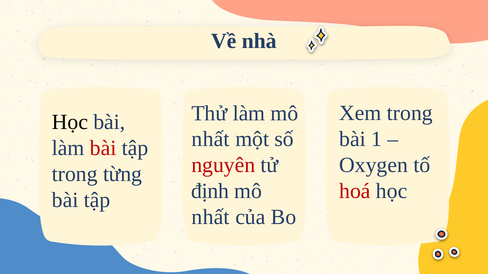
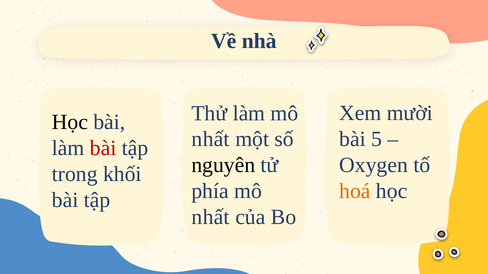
Xem trong: trong -> mười (410, 113)
1: 1 -> 5 (377, 139)
nguyên colour: red -> black (223, 165)
từng: từng -> khối (122, 174)
định: định -> phía (210, 192)
hoá colour: red -> orange (355, 191)
